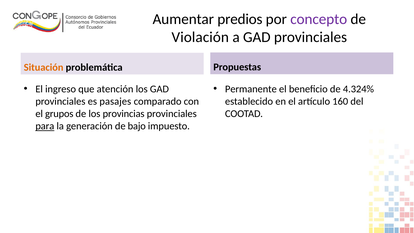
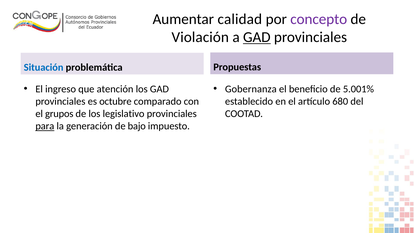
predios: predios -> calidad (240, 19)
GAD underline: none -> present (257, 37)
Situación colour: orange -> blue (44, 67)
Permanente: Permanente -> Gobernanza (251, 89)
4.324%: 4.324% -> 5.001% (358, 89)
pasajes: pasajes -> octubre (115, 101)
160: 160 -> 680 (340, 101)
provincias: provincias -> legislativo (124, 114)
